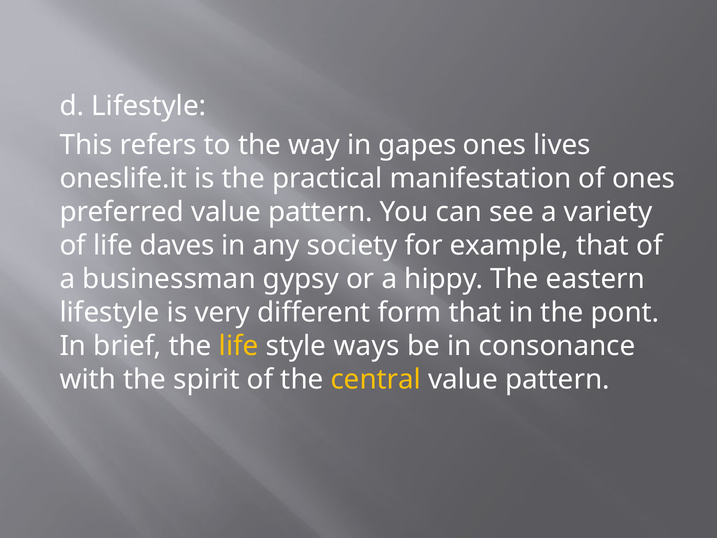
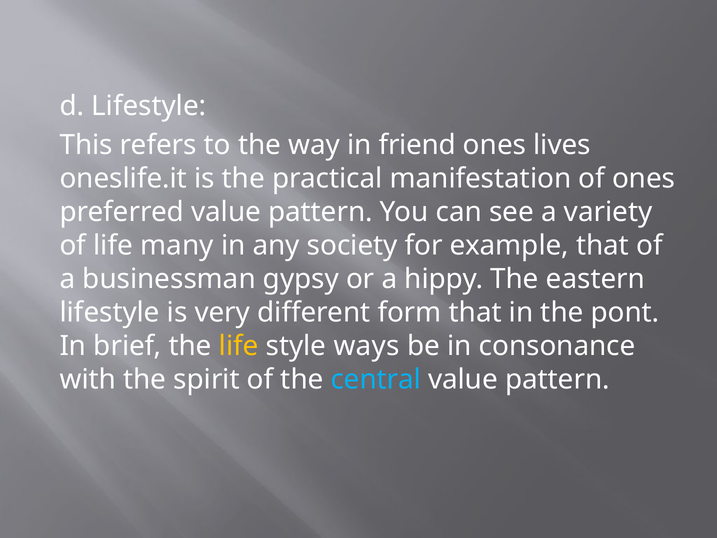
gapes: gapes -> friend (417, 145)
daves: daves -> many (177, 245)
central colour: yellow -> light blue (376, 379)
